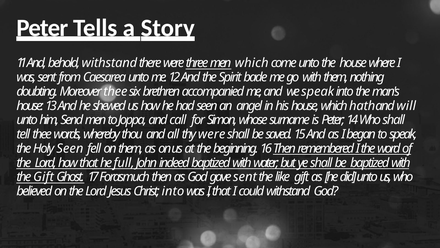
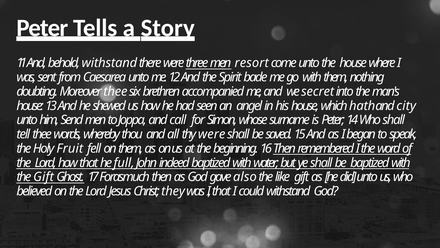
men which: which -> resort (252, 63)
we speak: speak -> secret (318, 91)
will: will -> city (406, 106)
Holy Seen: Seen -> Fruit (70, 148)
gave sent: sent -> also (245, 177)
Christ into: into -> they (173, 191)
